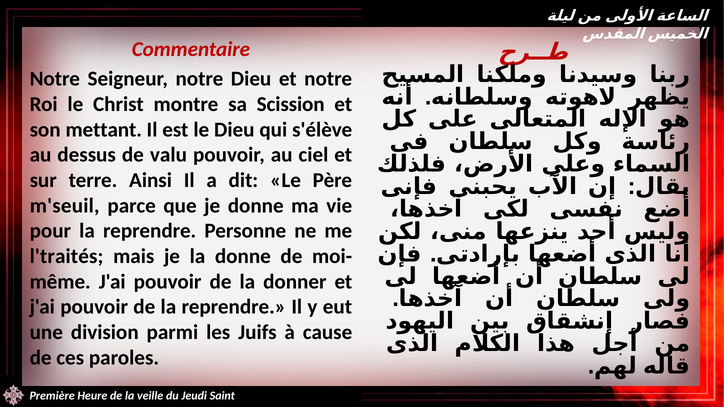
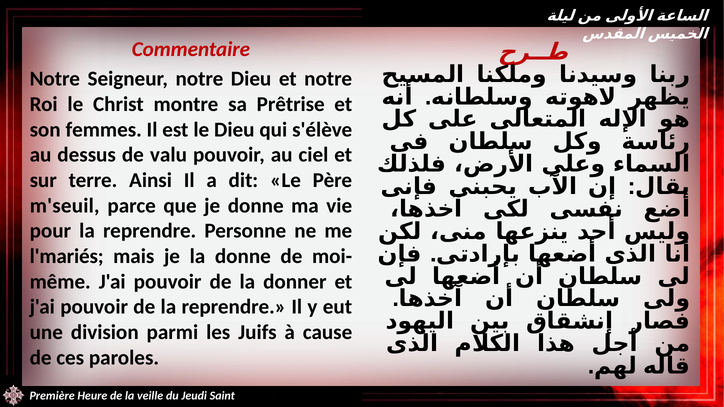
Scission: Scission -> Prêtrise (291, 104)
mettant: mettant -> femmes (104, 130)
l'traités: l'traités -> l'mariés (67, 257)
